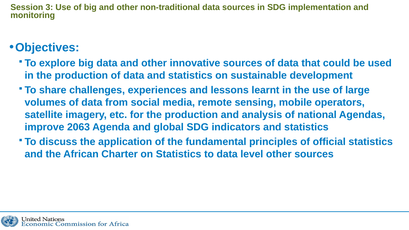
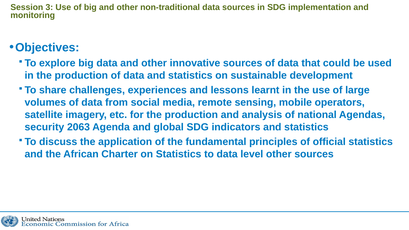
improve: improve -> security (44, 127)
